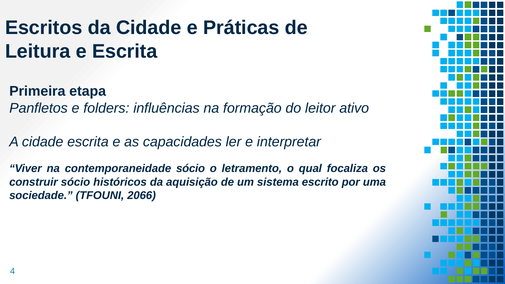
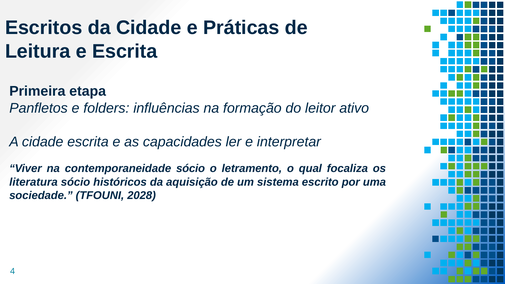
construir: construir -> literatura (33, 182)
2066: 2066 -> 2028 (142, 196)
